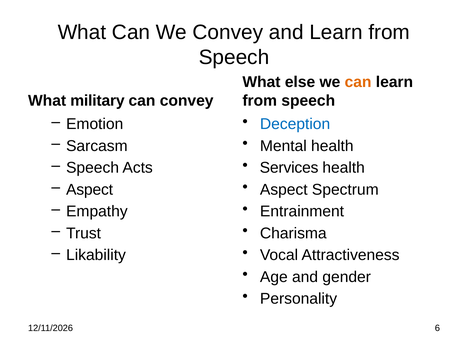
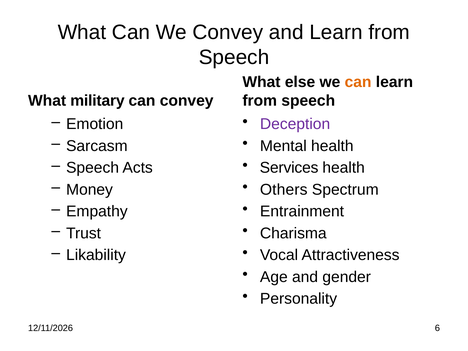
Deception colour: blue -> purple (295, 124)
Aspect: Aspect -> Money (89, 190)
Aspect: Aspect -> Others (284, 190)
